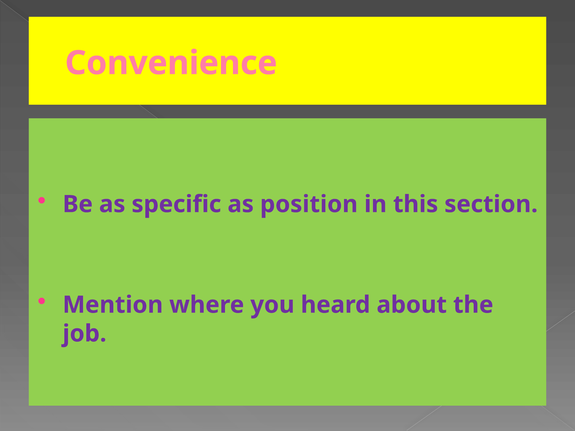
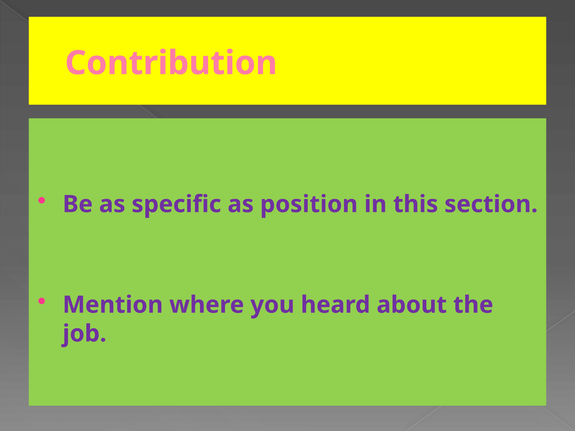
Convenience: Convenience -> Contribution (171, 63)
